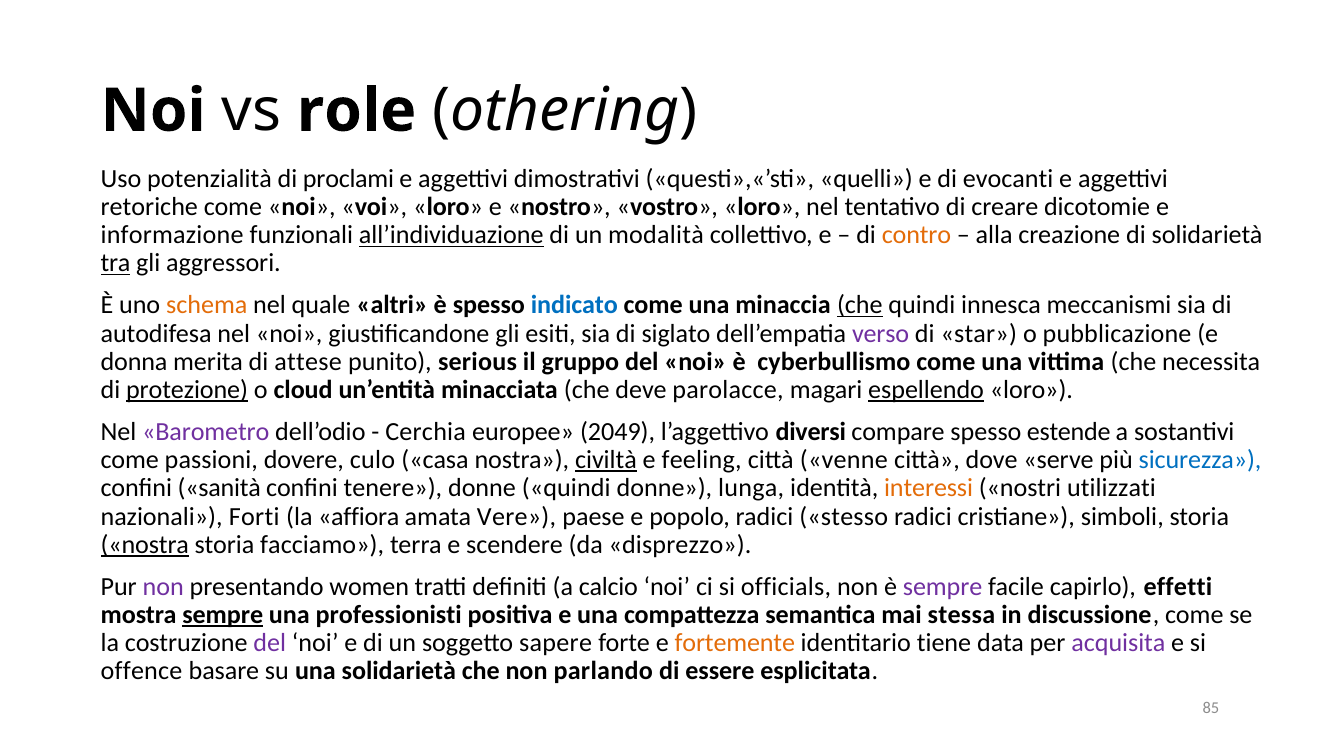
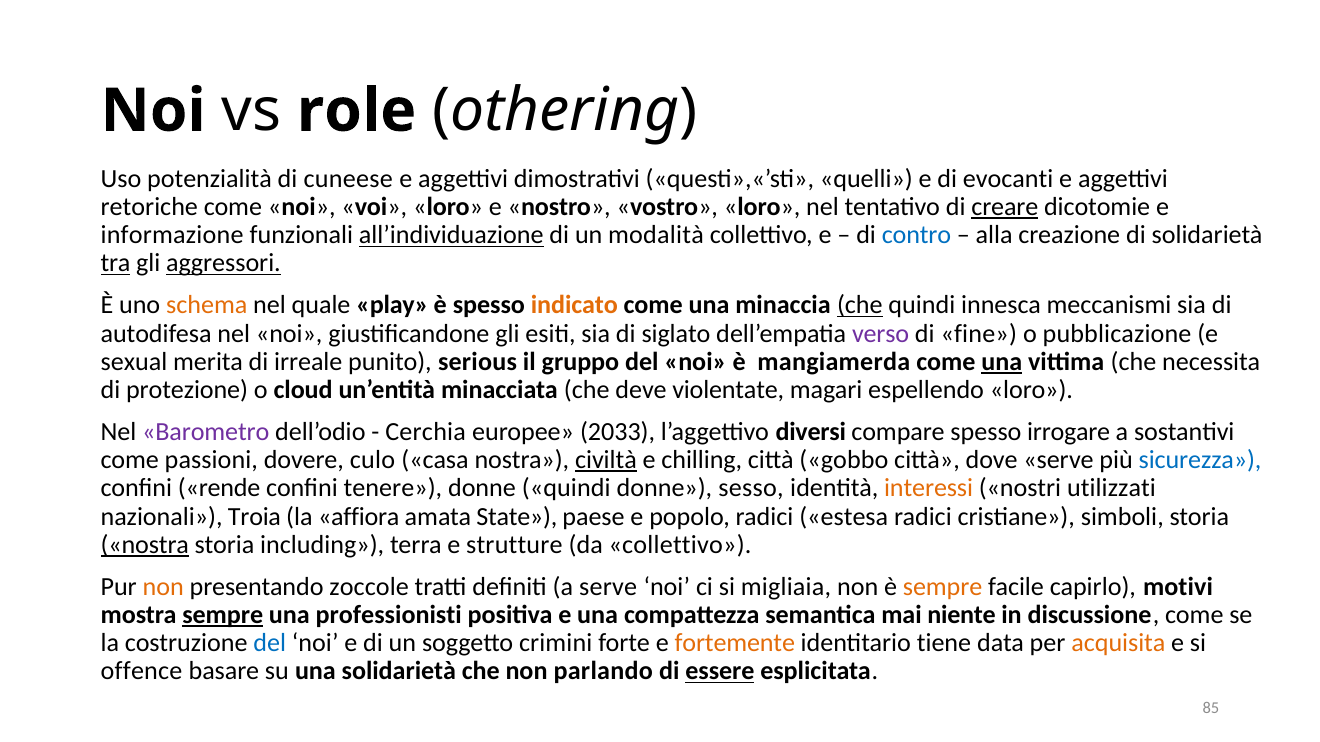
proclami: proclami -> cuneese (348, 179)
creare underline: none -> present (1005, 207)
contro colour: orange -> blue (916, 235)
aggressori underline: none -> present (224, 263)
altri: altri -> play (392, 305)
indicato colour: blue -> orange (574, 305)
star: star -> fine (979, 334)
donna: donna -> sexual (134, 362)
attese: attese -> irreale (308, 362)
cyberbullismo: cyberbullismo -> mangiamerda (834, 362)
una underline: none -> present (1002, 362)
protezione underline: present -> none (187, 390)
parolacce: parolacce -> violentate (728, 390)
espellendo underline: present -> none (926, 390)
2049: 2049 -> 2033 (618, 432)
estende: estende -> irrogare (1069, 432)
feeling: feeling -> chilling (702, 460)
venne: venne -> gobbo (844, 460)
sanità: sanità -> rende (219, 489)
lunga: lunga -> sesso (751, 489)
Forti: Forti -> Troia (254, 517)
Vere: Vere -> State (517, 517)
stesso: stesso -> estesa (844, 517)
facciamo: facciamo -> including (322, 545)
scendere: scendere -> strutture (514, 545)
da disprezzo: disprezzo -> collettivo (680, 545)
non colour: purple -> orange (163, 587)
women: women -> zoccole (369, 587)
a calcio: calcio -> serve (608, 587)
officials: officials -> migliaia (786, 587)
sempre colour: purple -> orange (943, 587)
effetti: effetti -> motivi (1178, 587)
stessa: stessa -> niente (962, 615)
del colour: purple -> blue (270, 643)
sapere: sapere -> crimini (556, 643)
acquisita colour: purple -> orange (1118, 643)
essere underline: none -> present (720, 672)
